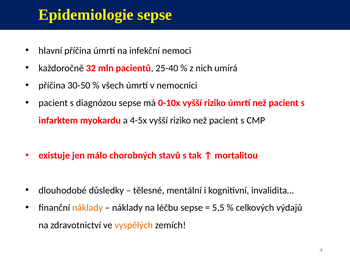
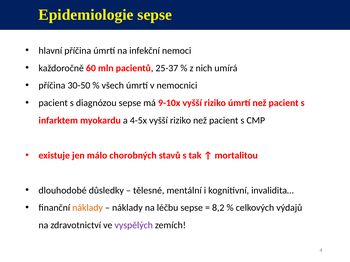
32: 32 -> 60 (91, 68)
25-40: 25-40 -> 25-37 (167, 68)
0-10x: 0-10x -> 9-10x (169, 103)
5,5: 5,5 -> 8,2 (218, 208)
vyspělých colour: orange -> purple (134, 226)
